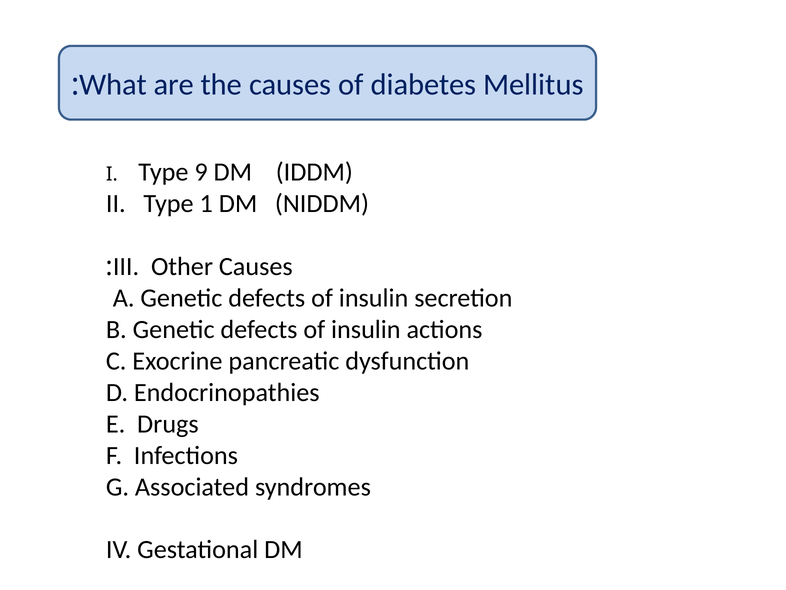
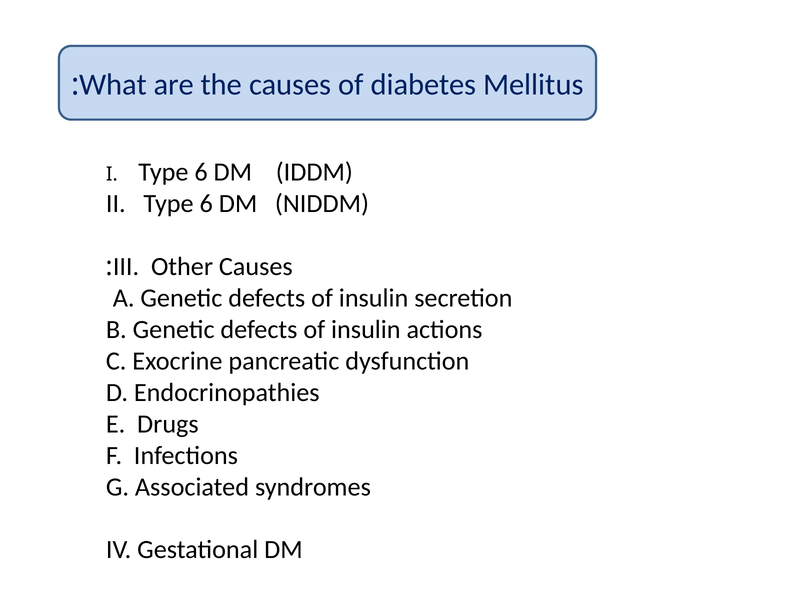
I Type 9: 9 -> 6 (201, 172)
II Type 1: 1 -> 6 (206, 203)
